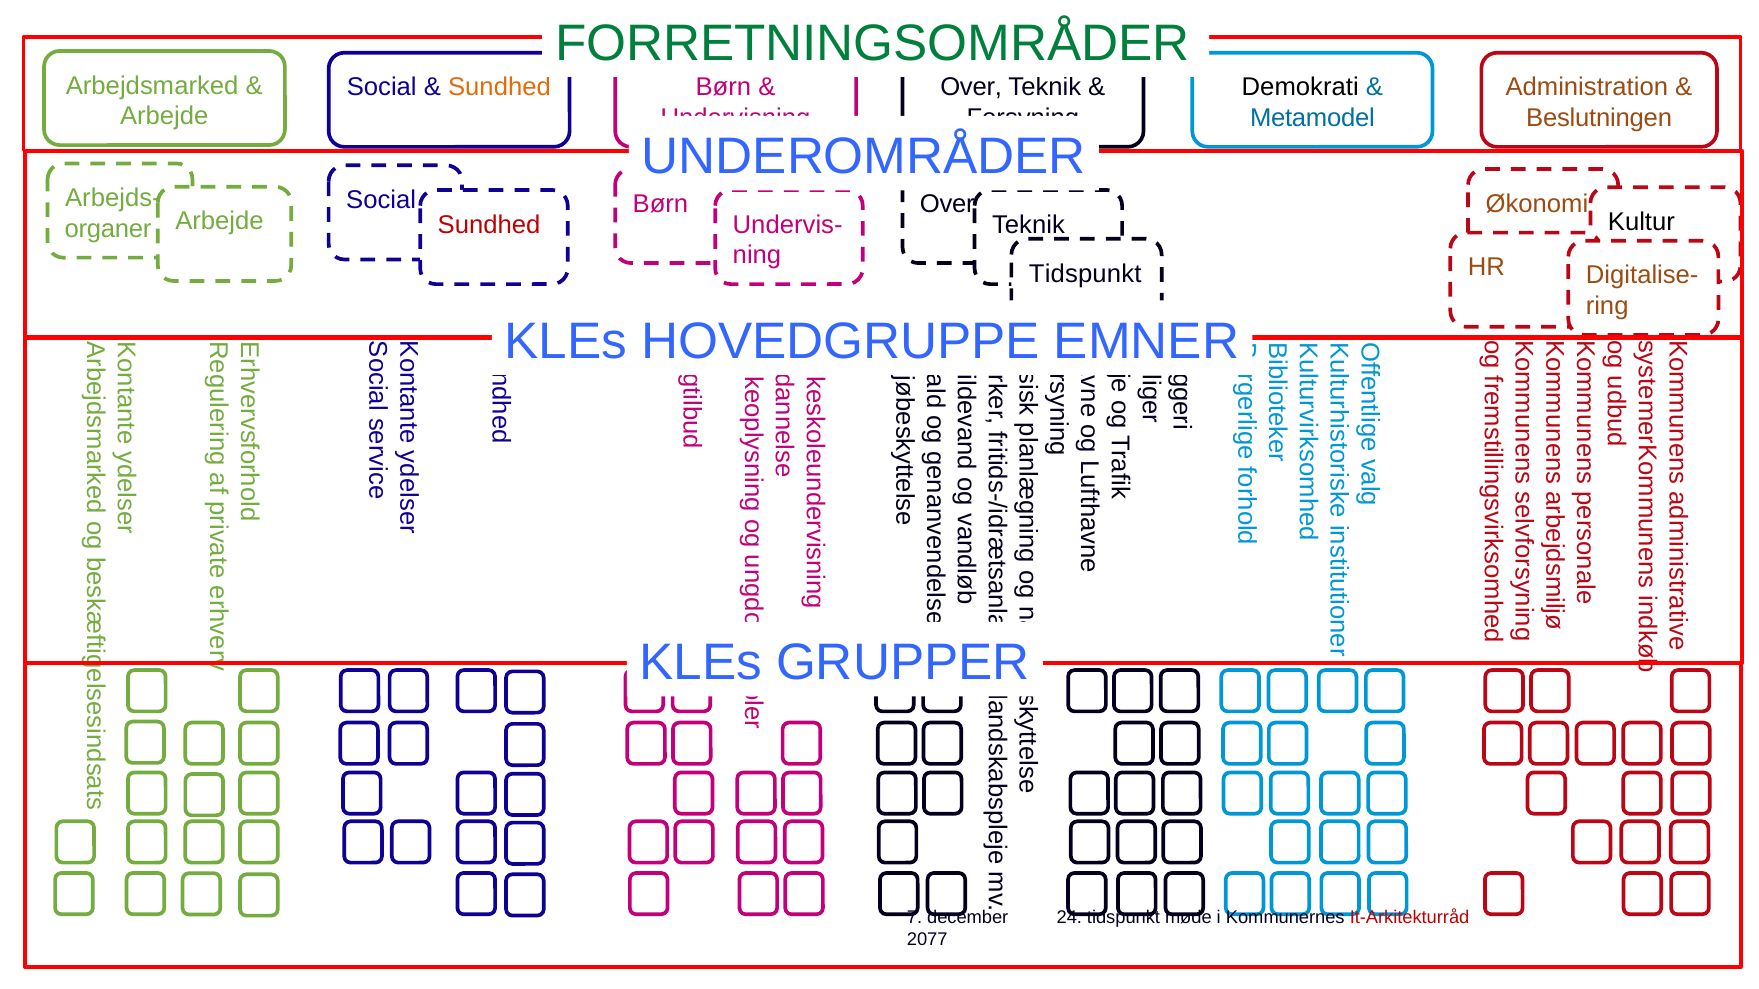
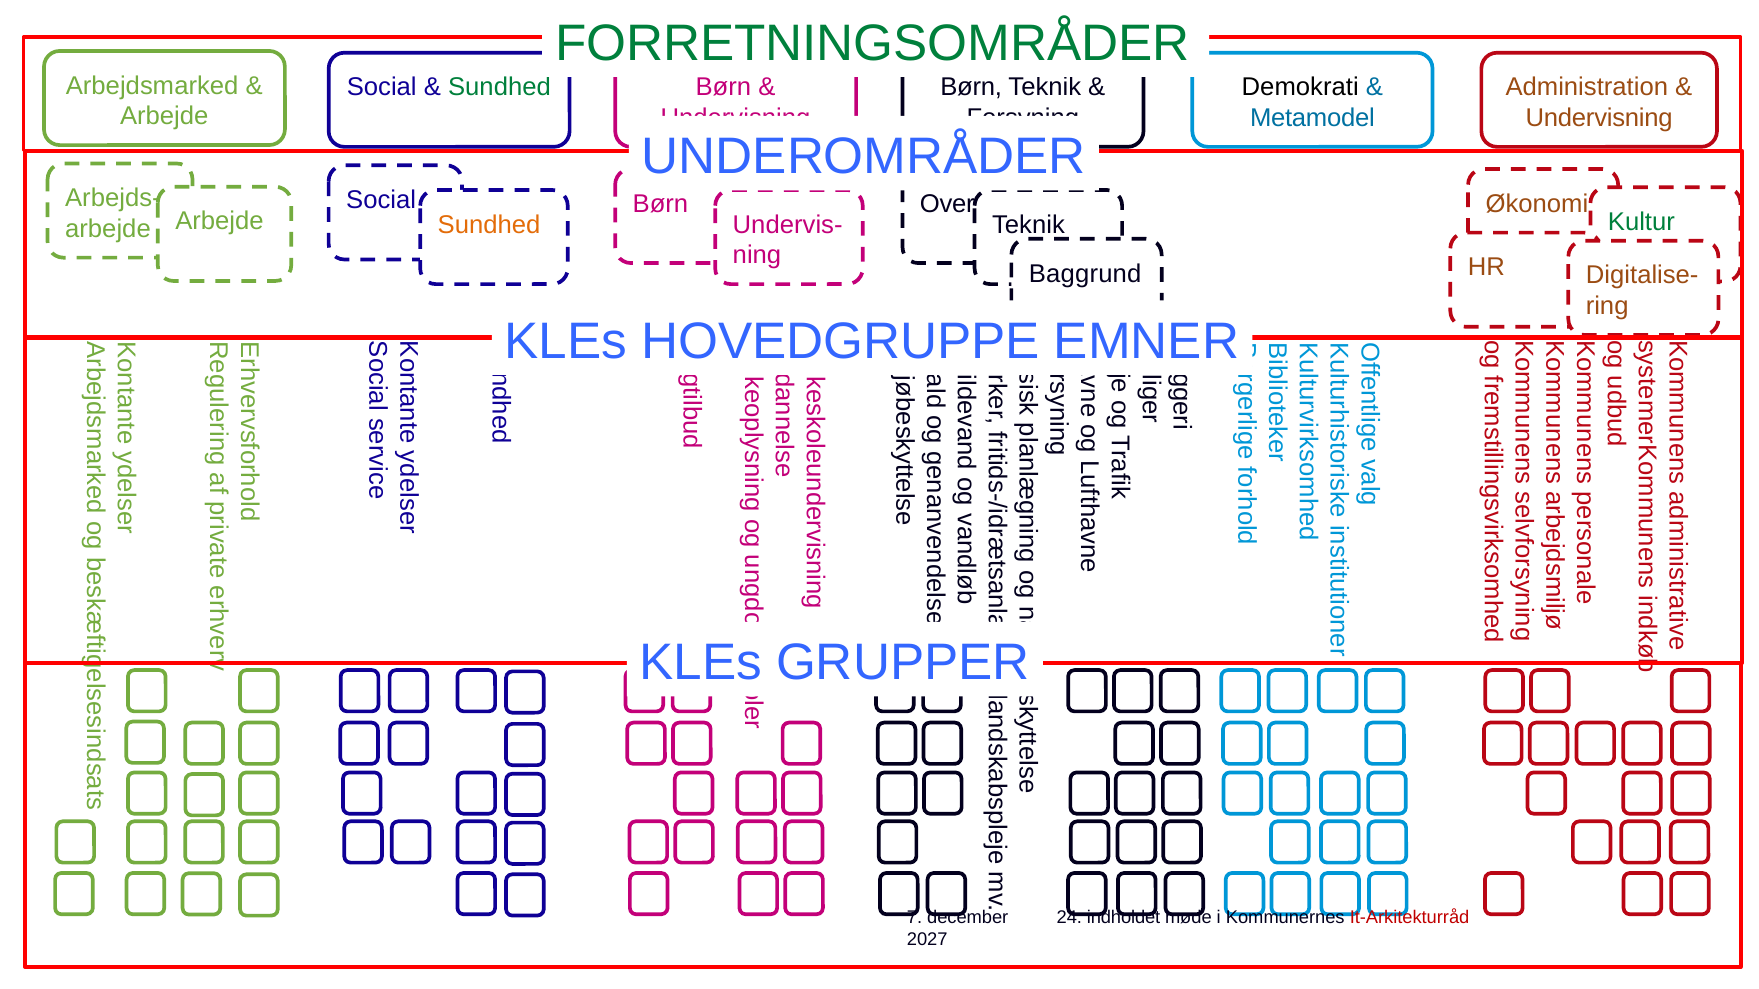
Sundhed colour: orange -> green (500, 87)
Over: Over -> Børn (971, 87)
Beslutningen: Beslutningen -> Undervisning (1599, 118)
Kultur colour: black -> green (1641, 222)
Sundhed colour: red -> orange (489, 225)
organer: organer -> arbejde (108, 229)
Tidspunkt: Tidspunkt -> Baggrund (1085, 274)
24 tidspunkt: tidspunkt -> indholdet (1124, 918)
2077: 2077 -> 2027 (927, 940)
